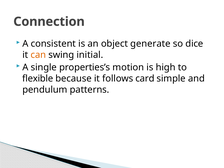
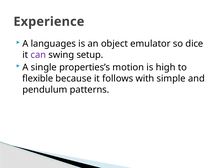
Connection: Connection -> Experience (49, 22)
consistent: consistent -> languages (53, 44)
generate: generate -> emulator (150, 44)
can colour: orange -> purple (38, 55)
initial: initial -> setup (90, 55)
card: card -> with (145, 78)
